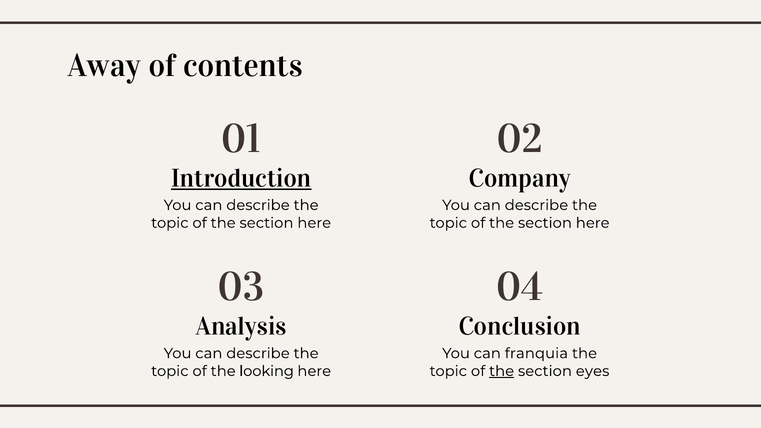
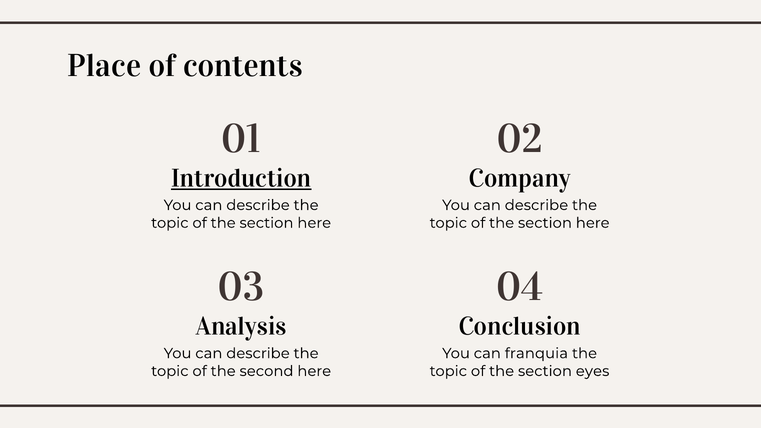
Away: Away -> Place (104, 66)
looking: looking -> second (267, 371)
the underline: present -> none (502, 371)
